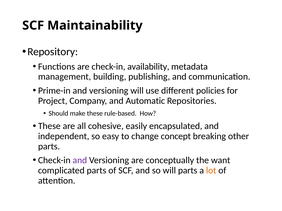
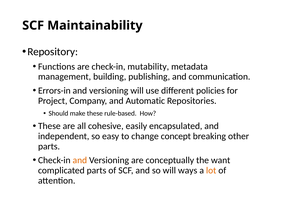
availability: availability -> mutability (148, 67)
Prime-in: Prime-in -> Errors-in (54, 91)
and colour: purple -> orange (80, 161)
will parts: parts -> ways (188, 171)
